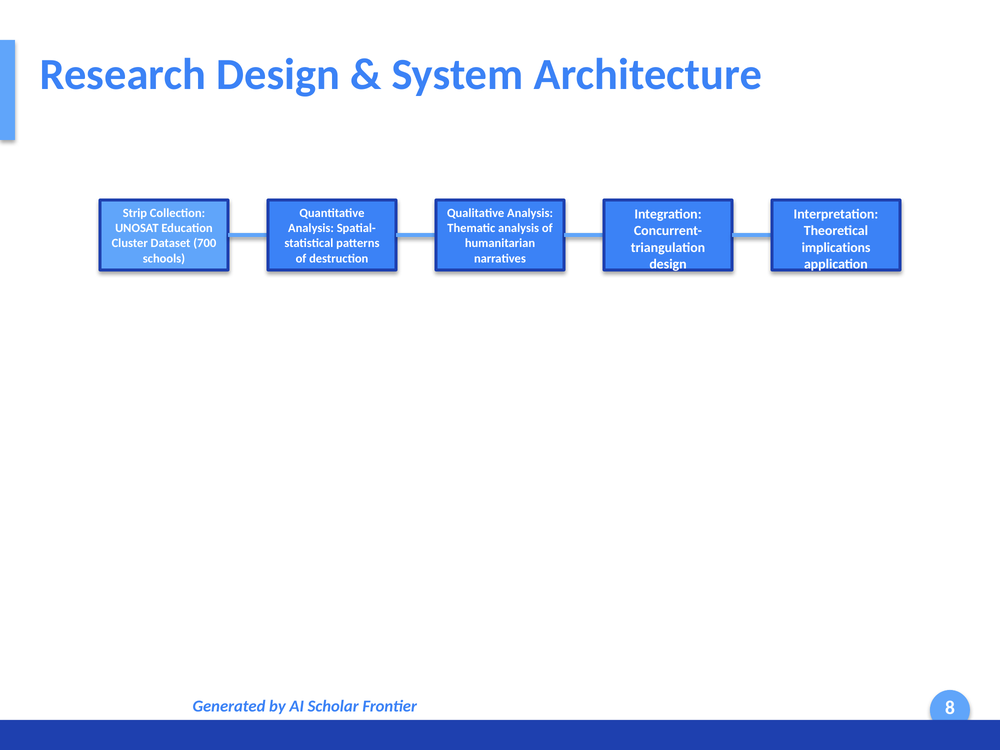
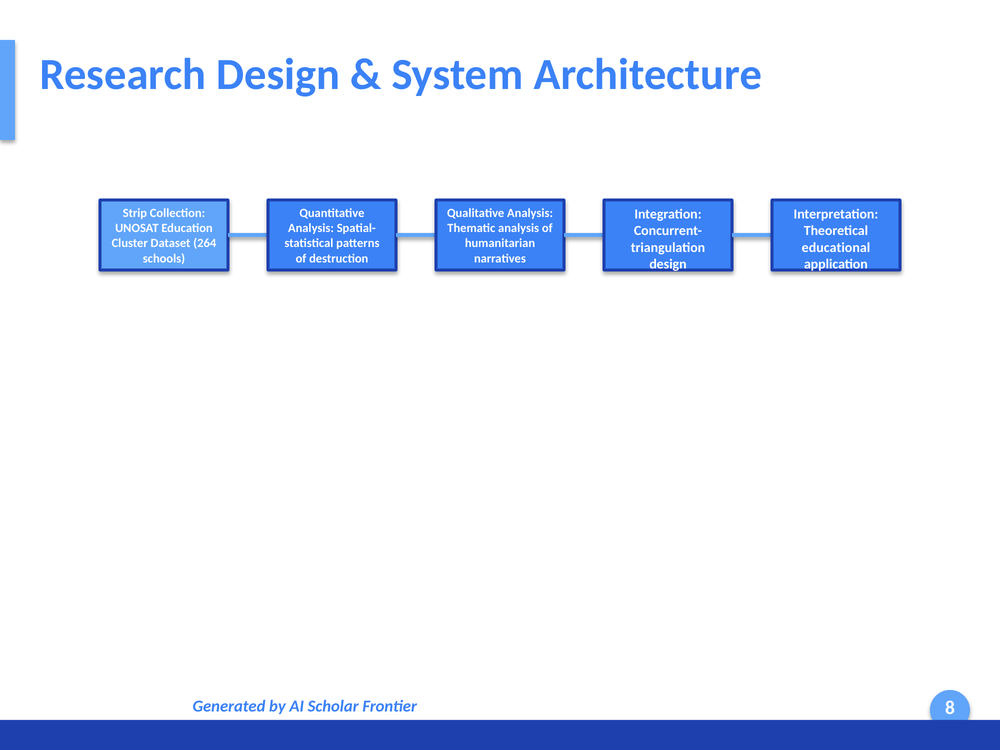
700: 700 -> 264 (205, 243)
implications: implications -> educational (836, 248)
